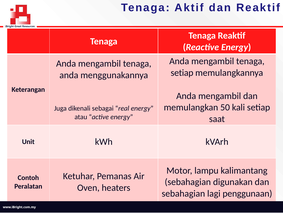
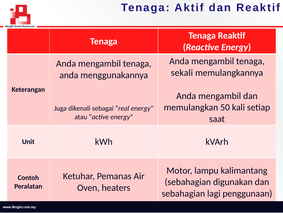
setiap: setiap -> sekali (182, 73)
